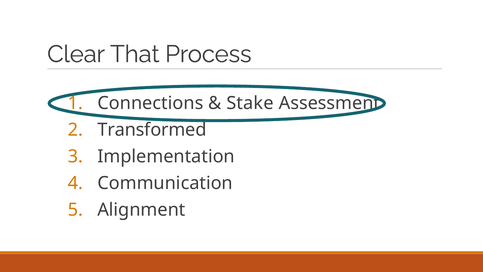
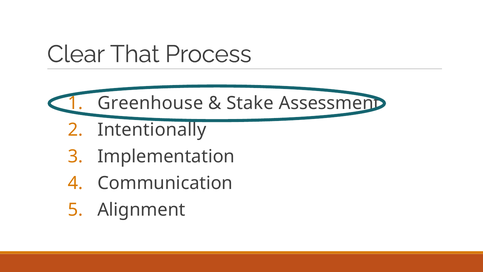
Connections: Connections -> Greenhouse (150, 103)
Transformed: Transformed -> Intentionally (152, 130)
